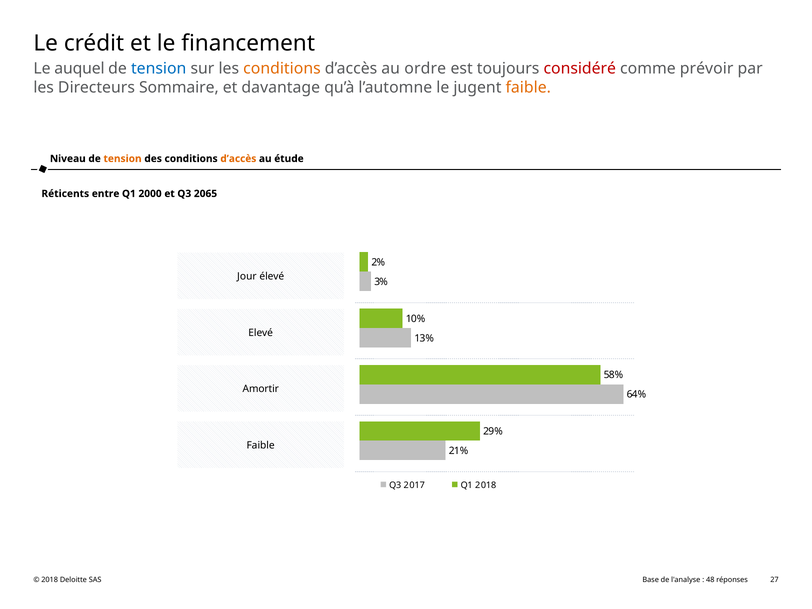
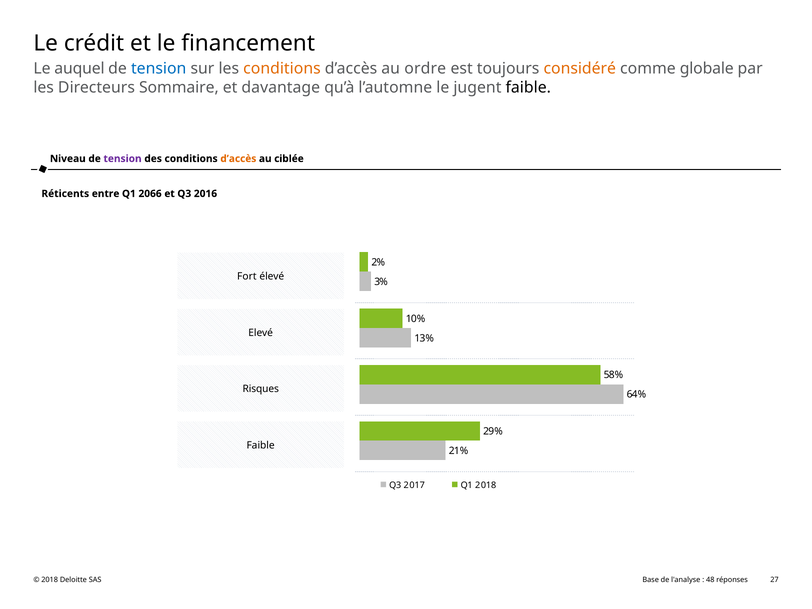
considéré colour: red -> orange (580, 68)
prévoir: prévoir -> globale (707, 68)
faible colour: orange -> black (528, 87)
tension colour: orange -> purple (123, 159)
étude: étude -> ciblée (289, 159)
2000: 2000 -> 2066 (150, 194)
2065: 2065 -> 2016 (205, 194)
Jour: Jour -> Fort (247, 277)
Amortir: Amortir -> Risques (261, 389)
